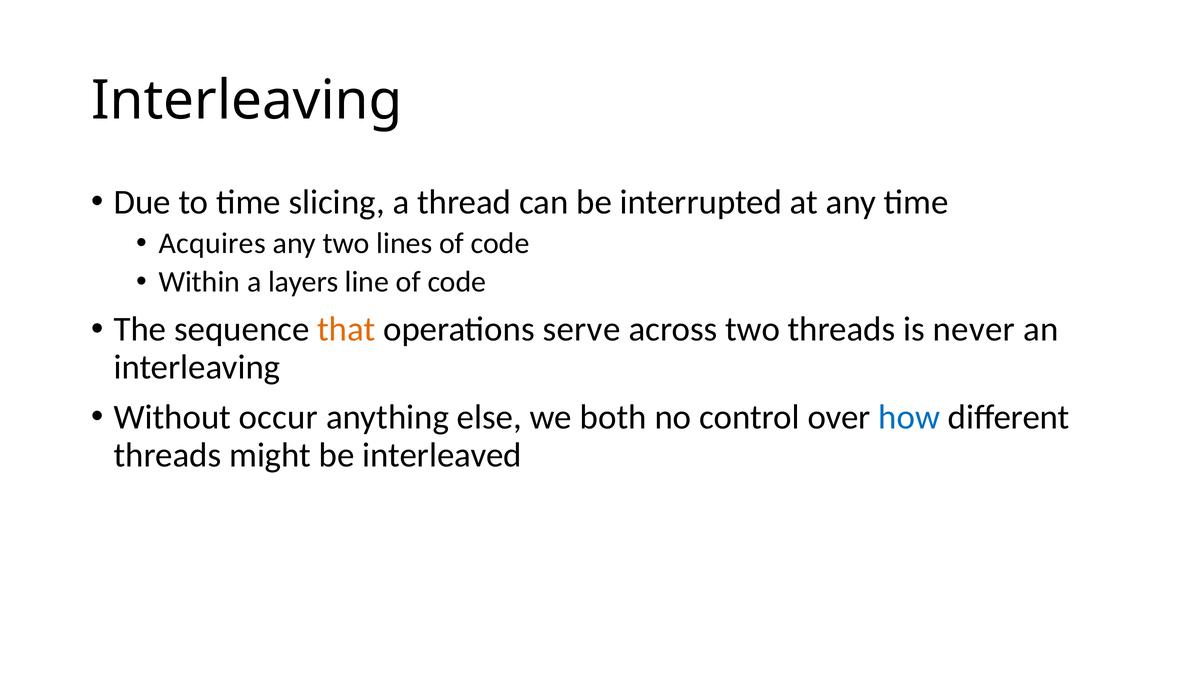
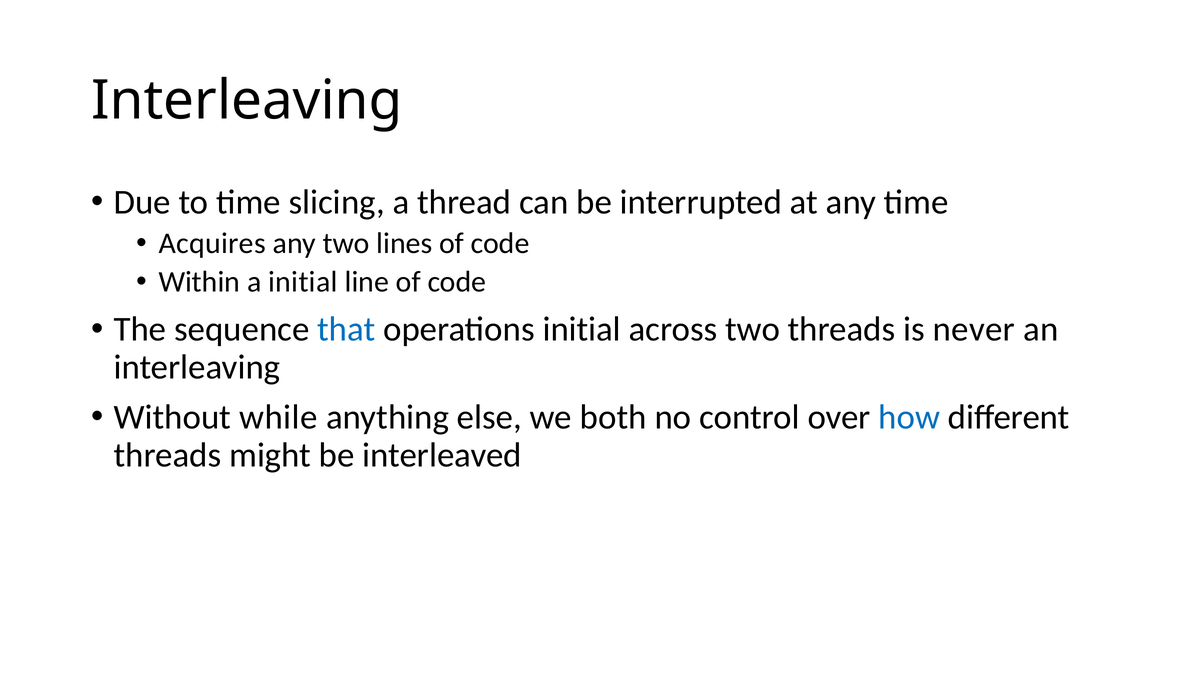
a layers: layers -> initial (303, 282)
that colour: orange -> blue (346, 330)
operations serve: serve -> initial (582, 330)
occur: occur -> while (278, 418)
